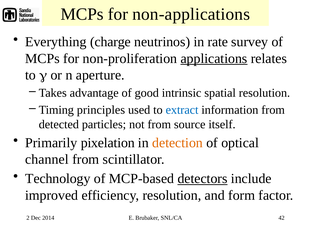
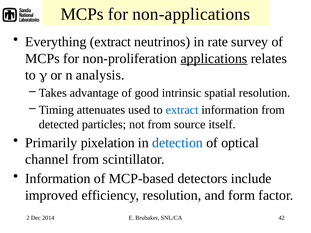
Everything charge: charge -> extract (110, 42)
aperture: aperture -> analysis (100, 75)
principles: principles -> attenuates (101, 110)
detection colour: orange -> blue (178, 143)
Technology: Technology -> Information (58, 179)
detectors underline: present -> none (203, 179)
